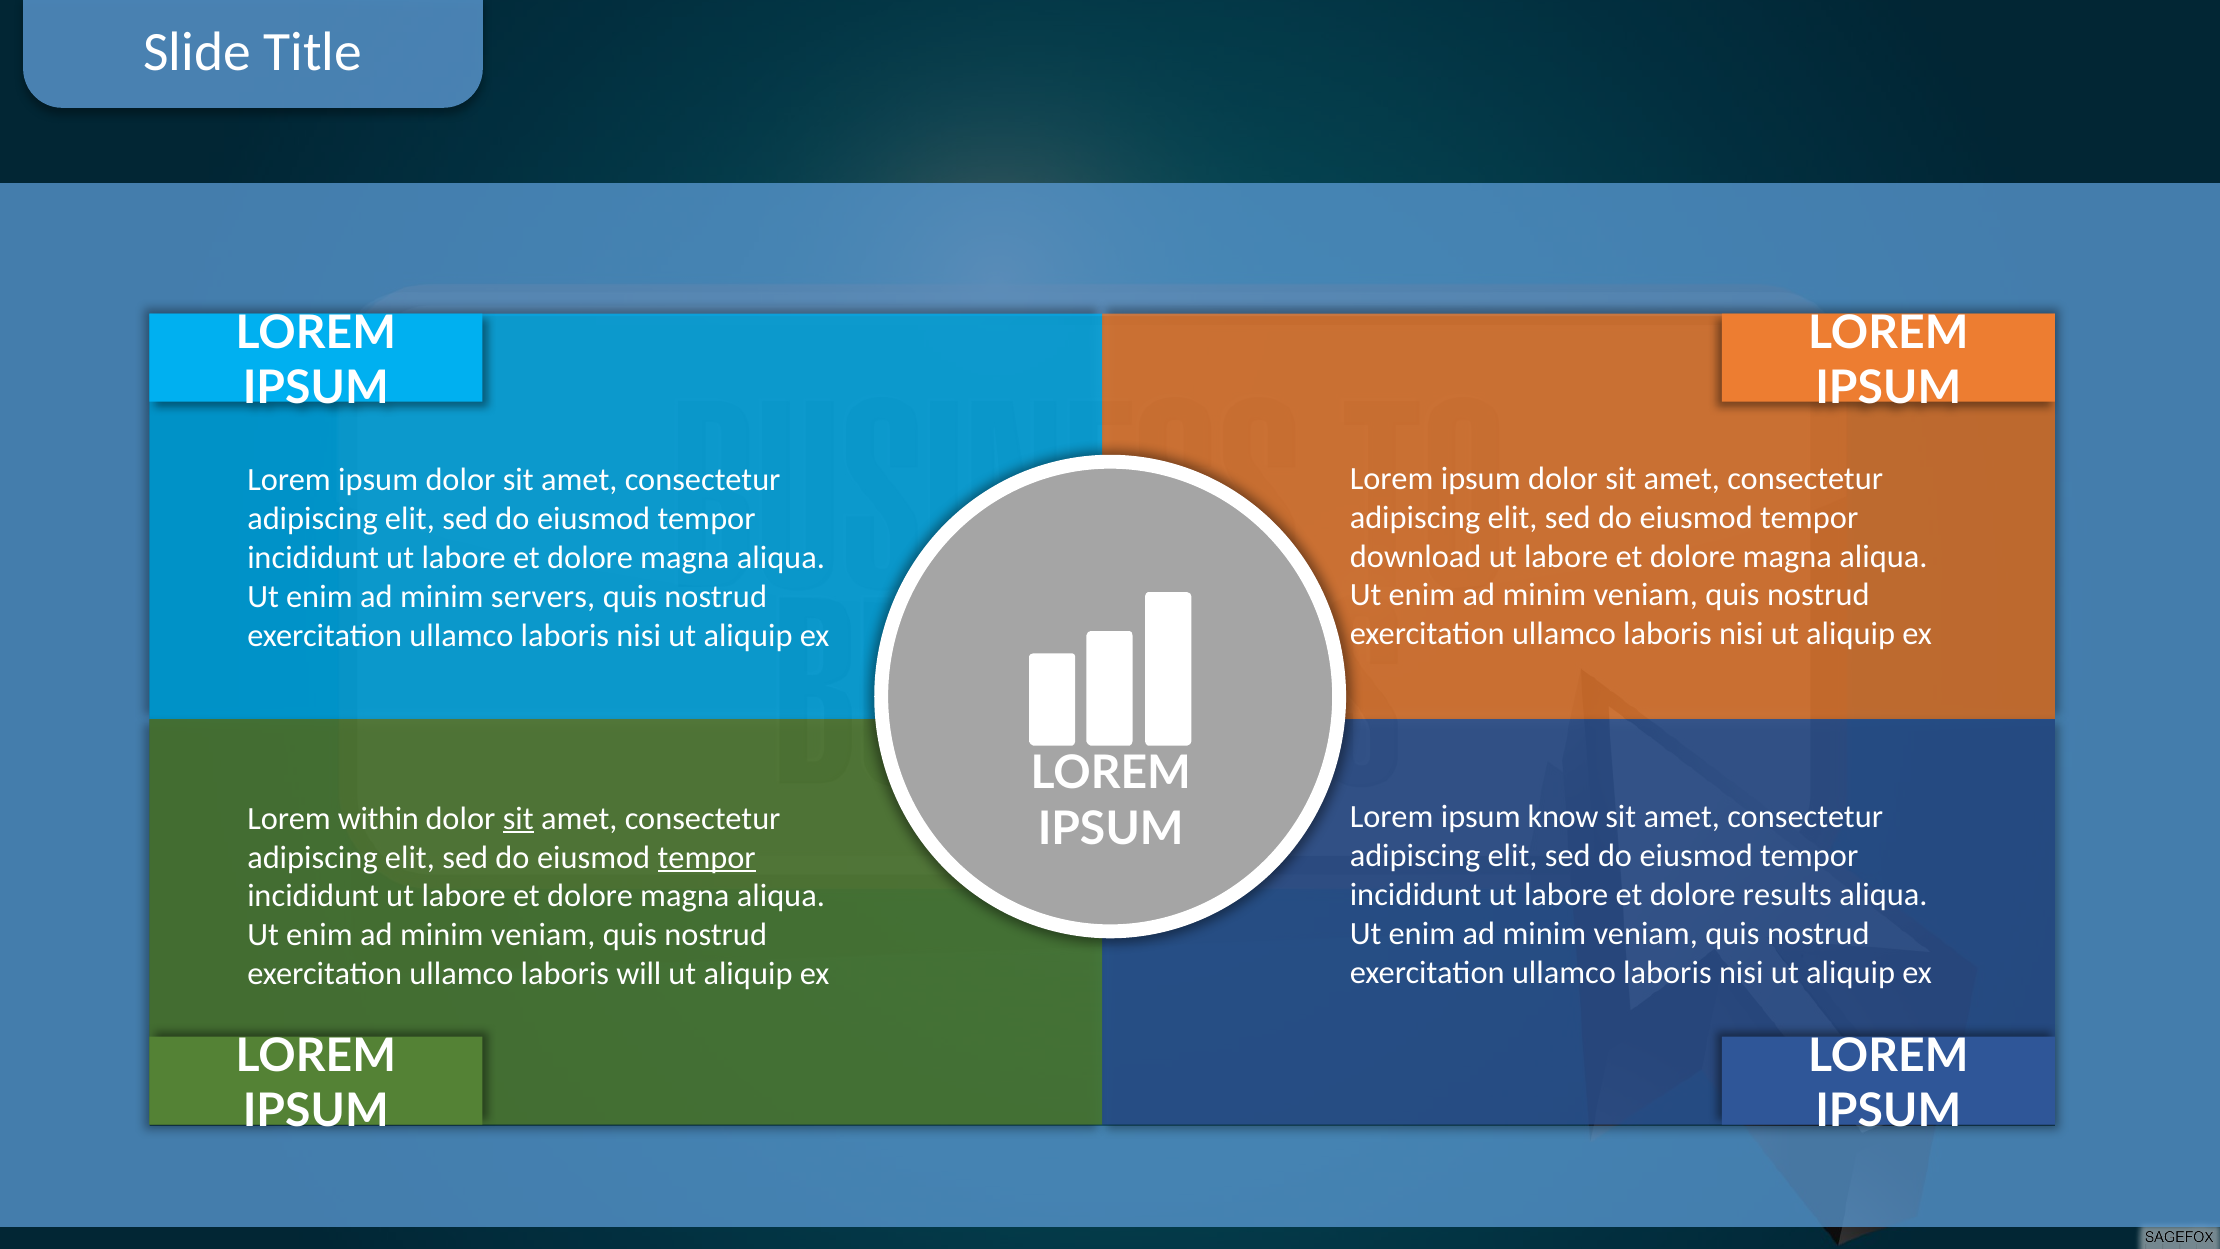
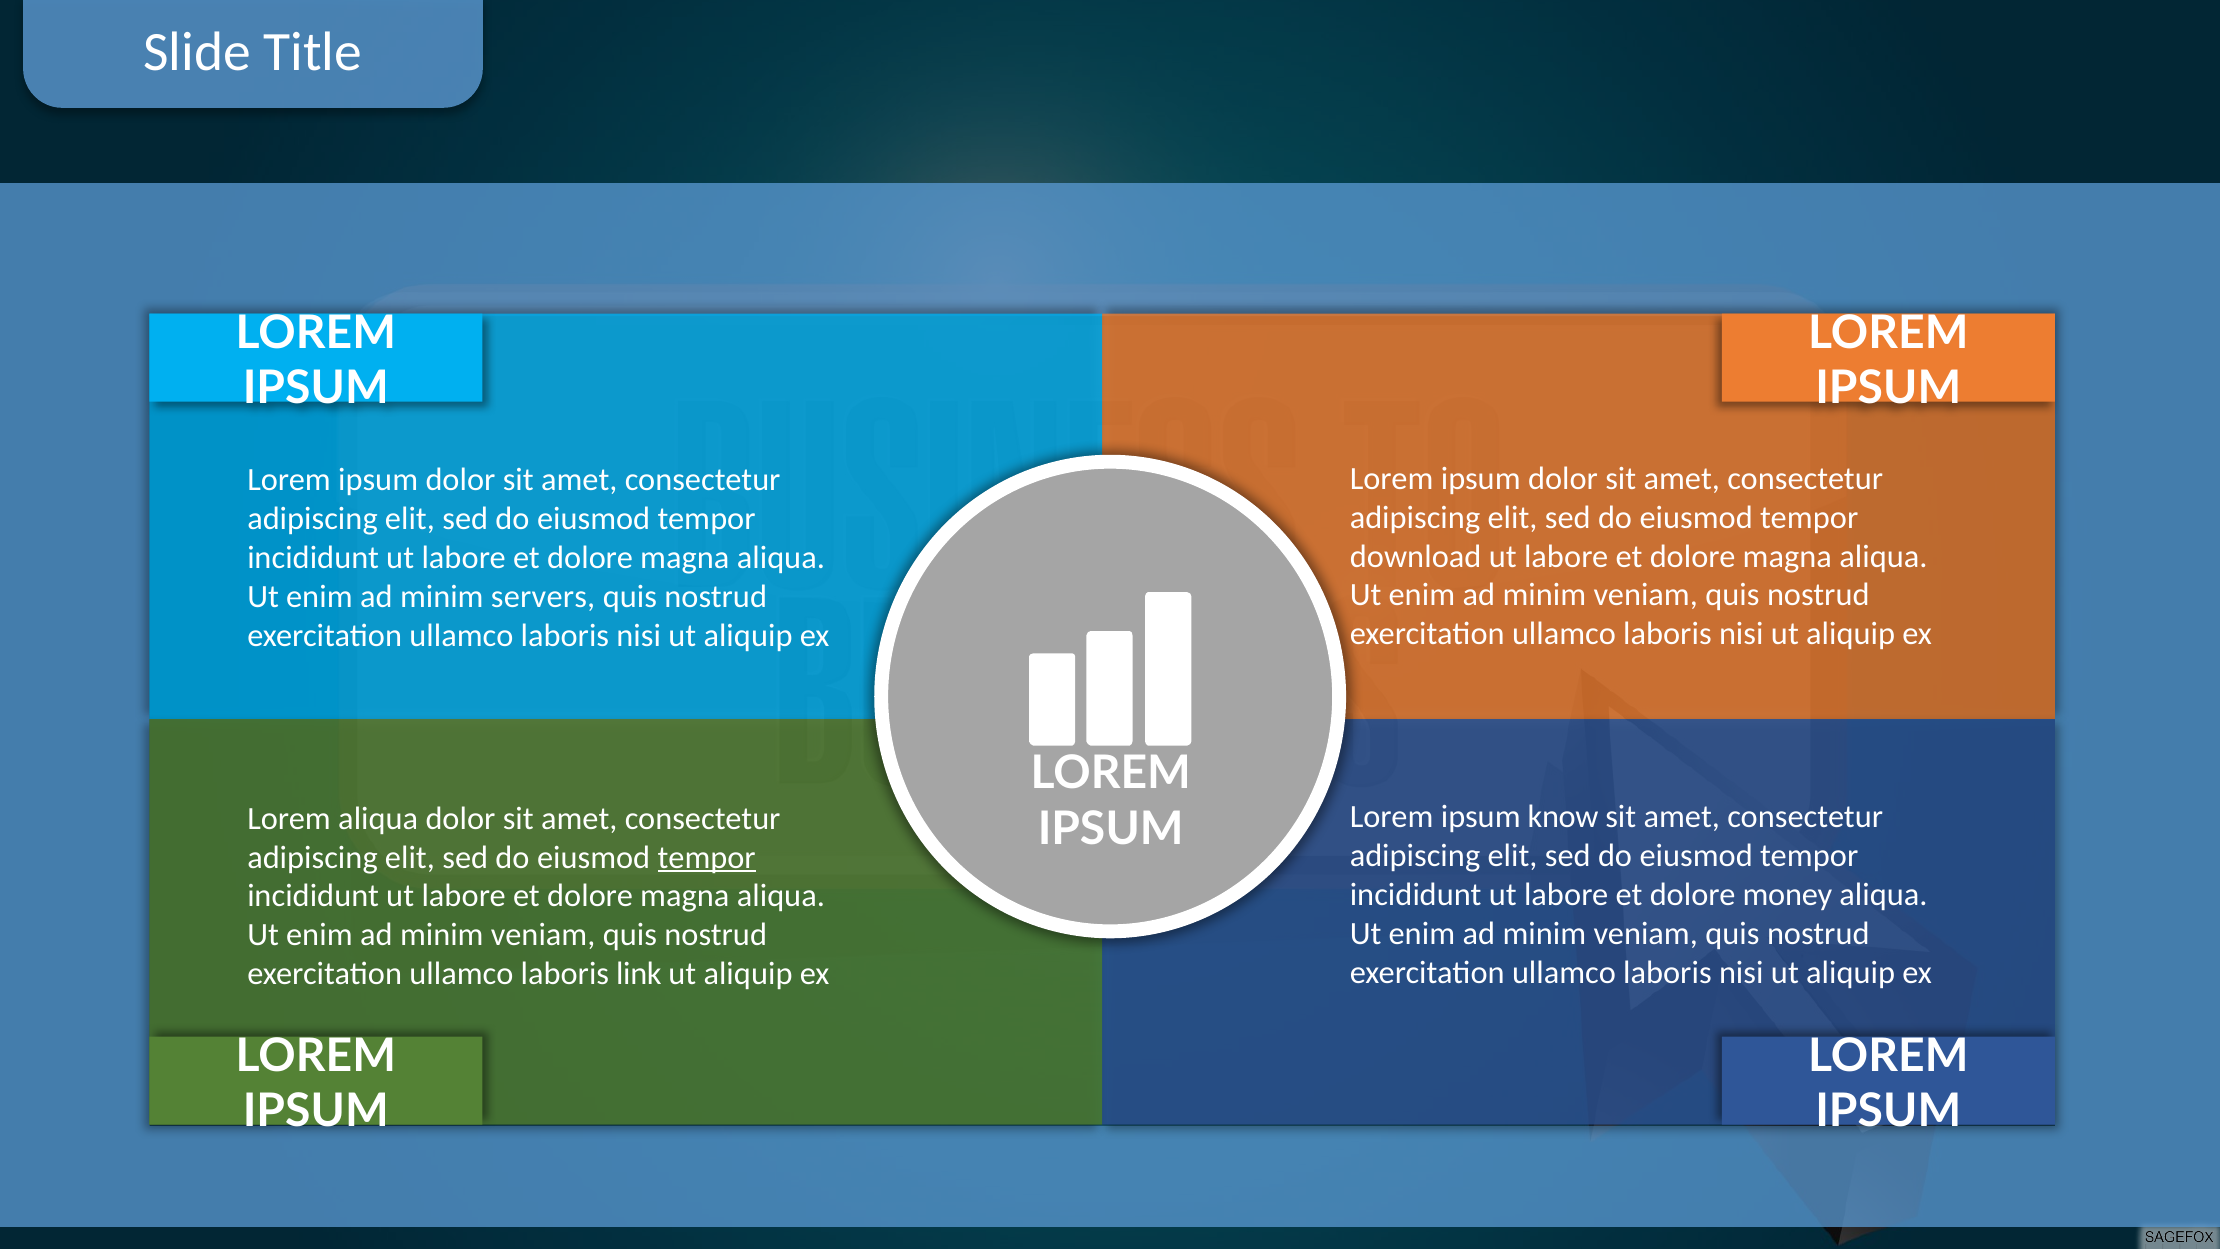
Lorem within: within -> aliqua (378, 818)
sit underline: present -> none (518, 818)
results: results -> money (1787, 895)
will: will -> link (639, 974)
